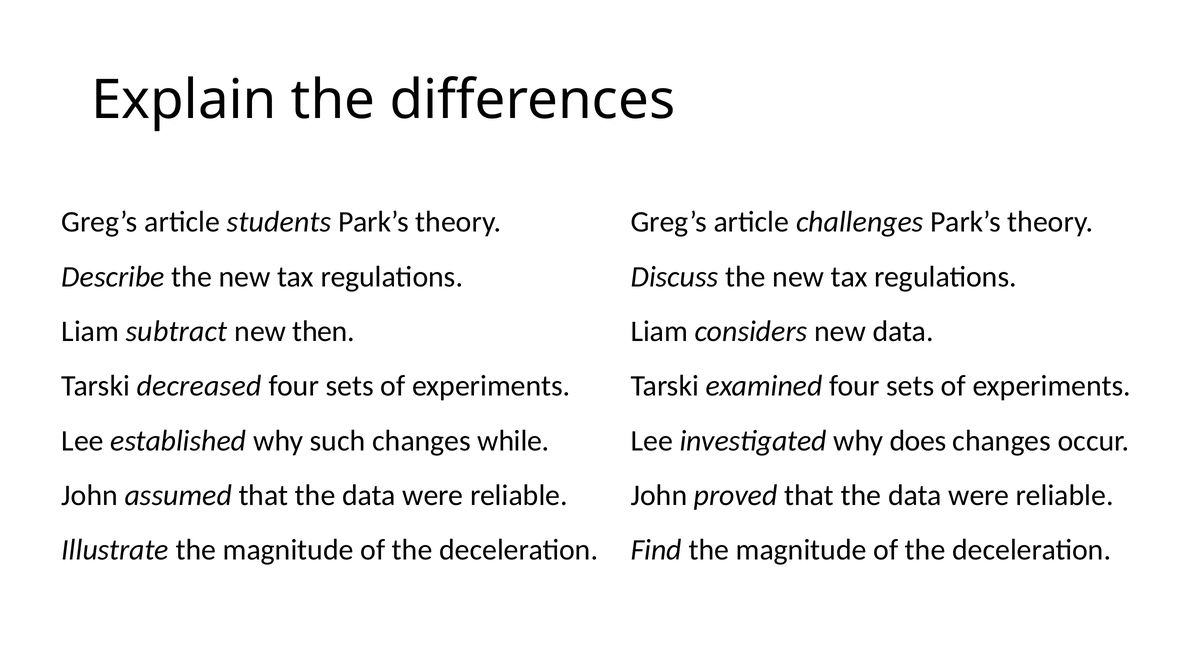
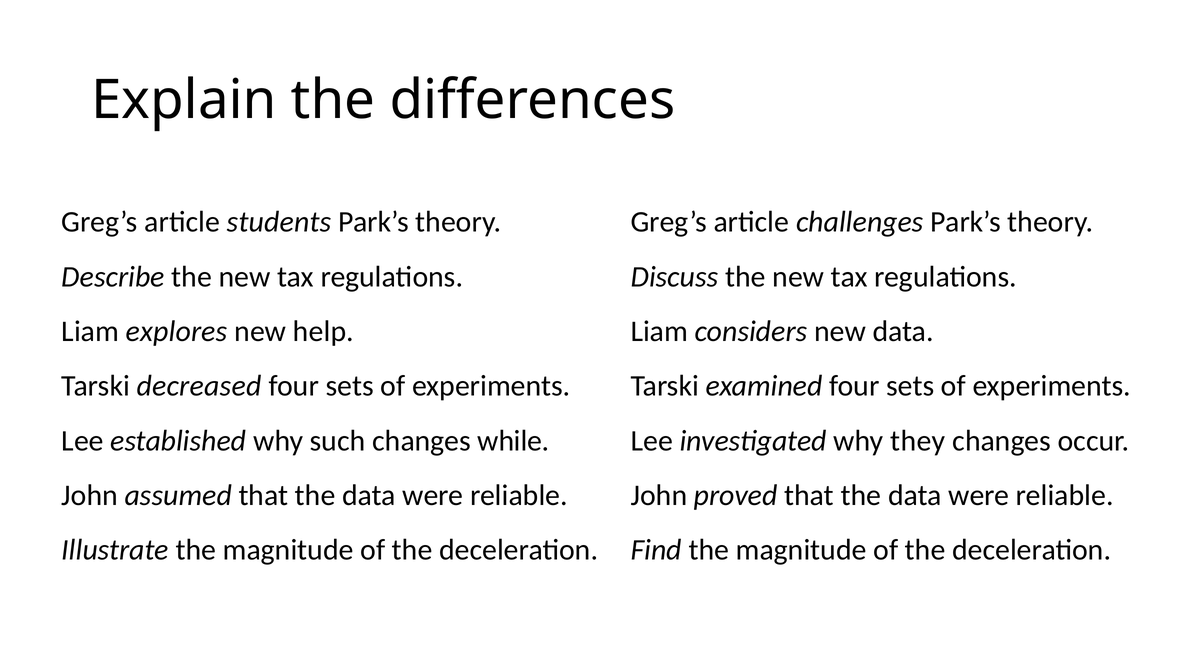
subtract: subtract -> explores (177, 331)
then: then -> help (323, 331)
does: does -> they (918, 440)
